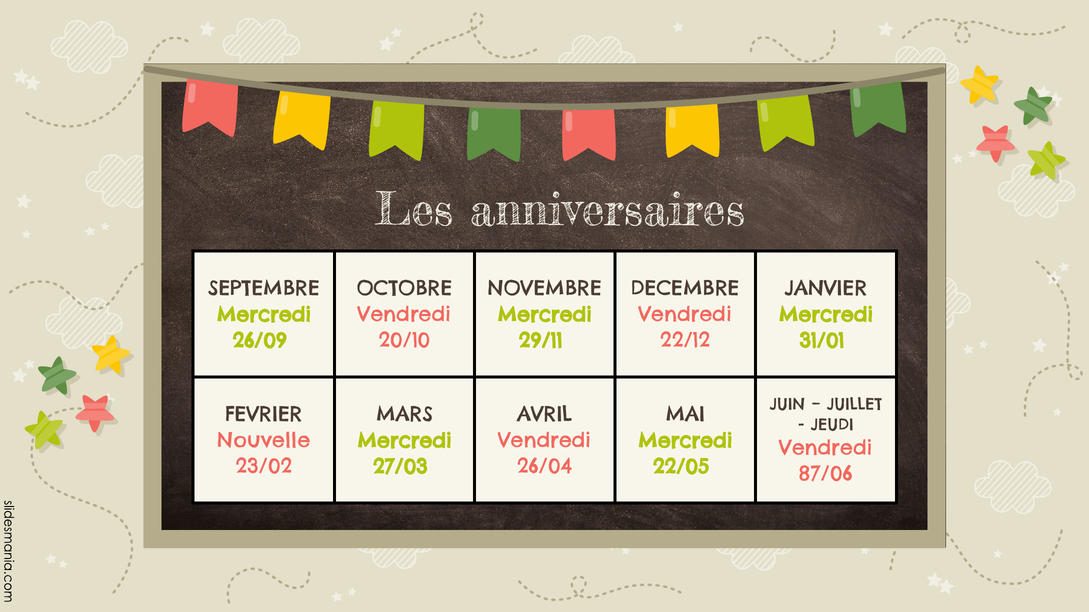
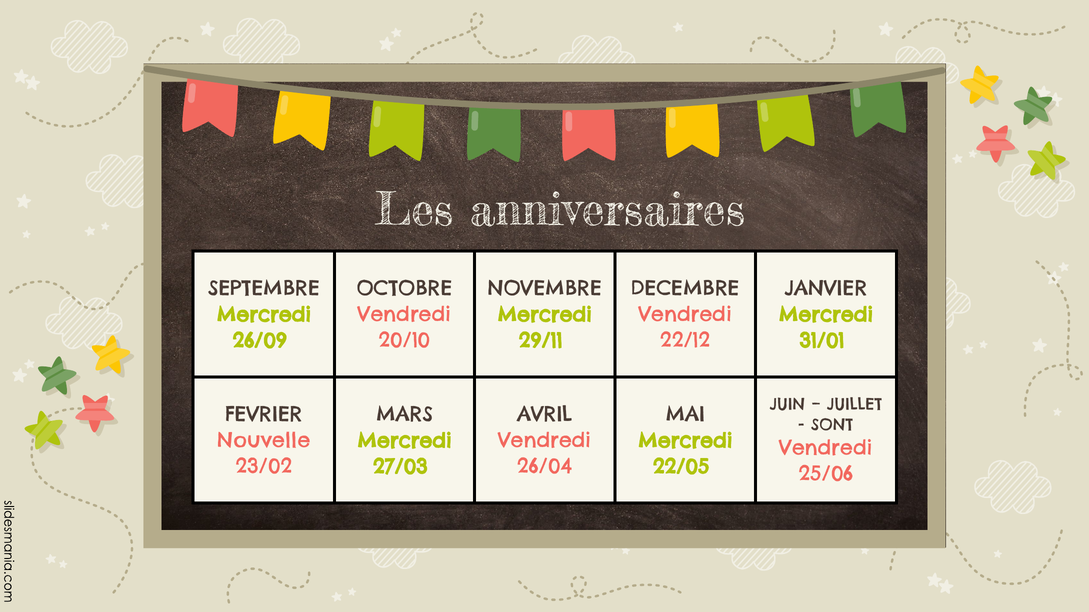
JEUDI: JEUDI -> SONT (832, 425)
87/06: 87/06 -> 25/06 (826, 474)
